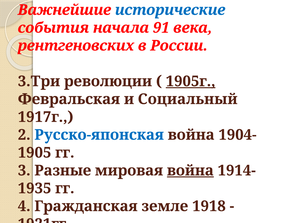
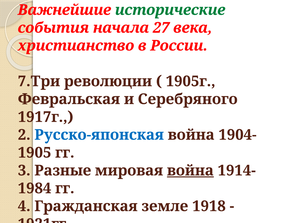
исторические colour: blue -> green (170, 10)
91: 91 -> 27 (161, 28)
рентгеновских: рентгеновских -> христианство (76, 46)
3.Три: 3.Три -> 7.Три (39, 81)
1905г underline: present -> none (191, 81)
Социальный: Социальный -> Серебряного (188, 99)
1935: 1935 -> 1984 (35, 188)
